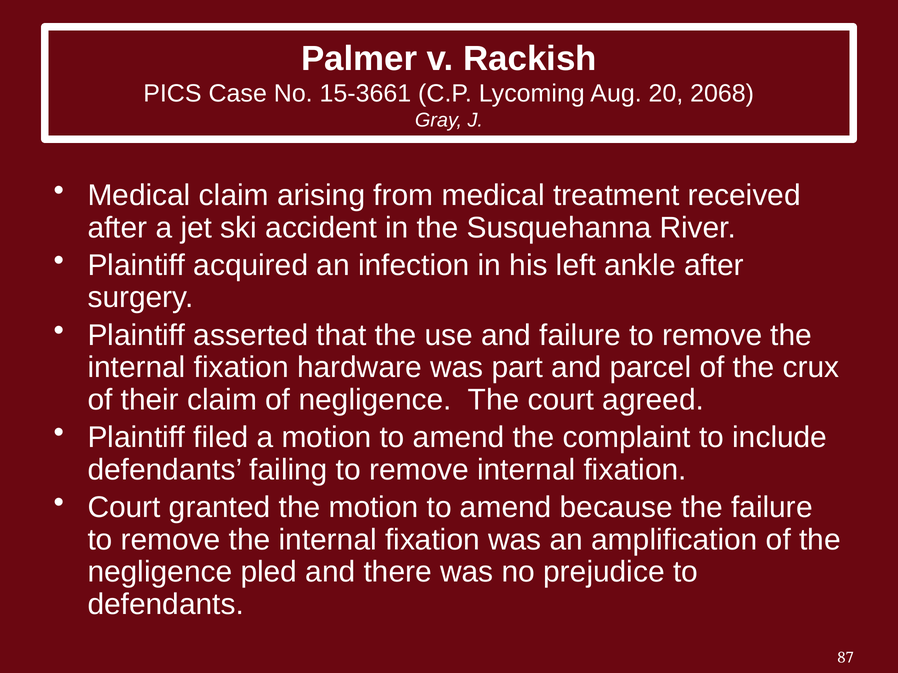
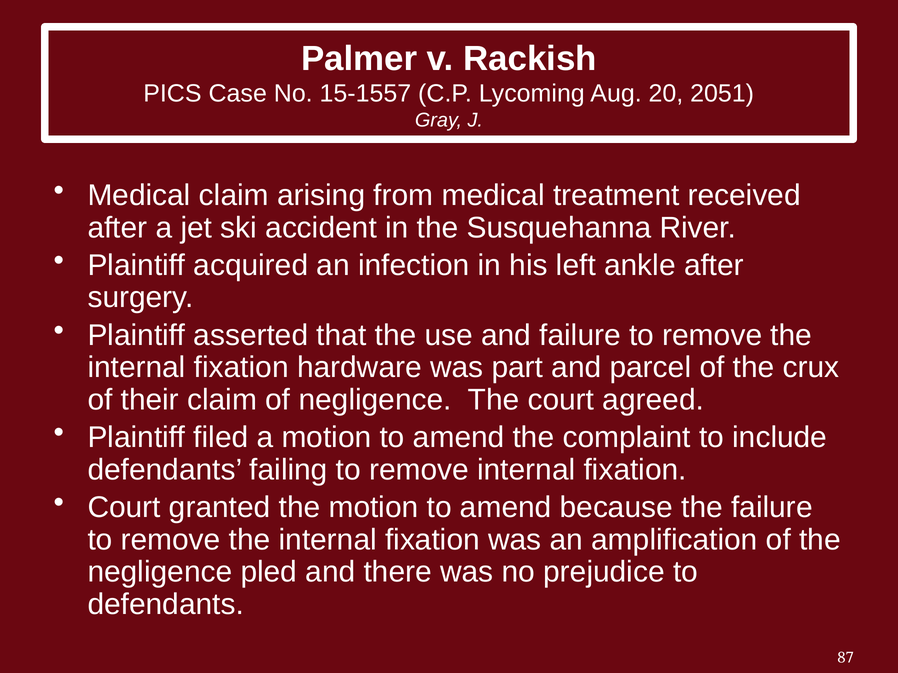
15-3661: 15-3661 -> 15-1557 (365, 94)
2068: 2068 -> 2051 (722, 94)
